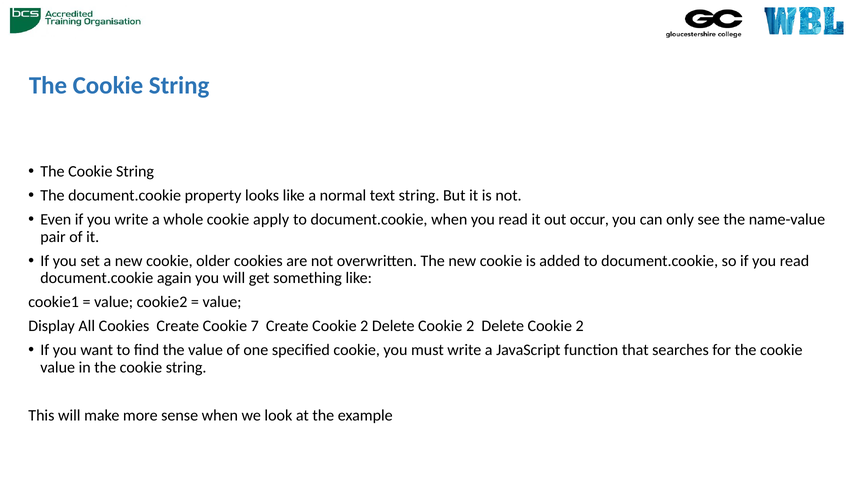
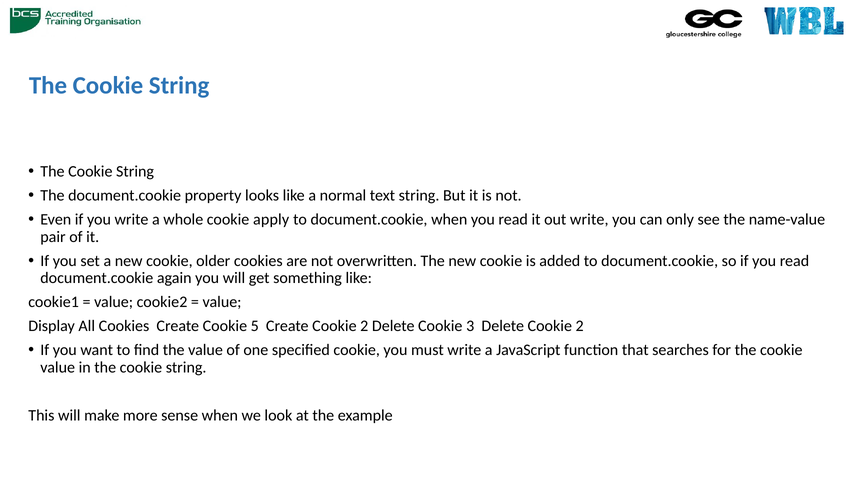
out occur: occur -> write (589, 219)
7: 7 -> 5 (255, 326)
2: 2 -> 3 (470, 326)
